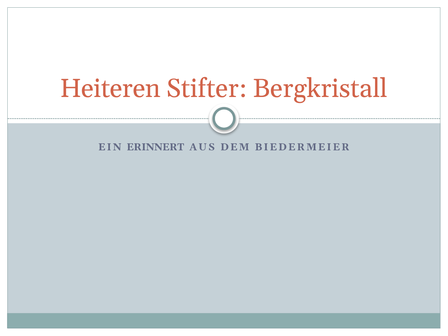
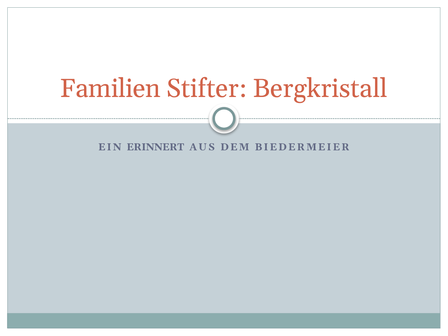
Heiteren: Heiteren -> Familien (110, 88)
